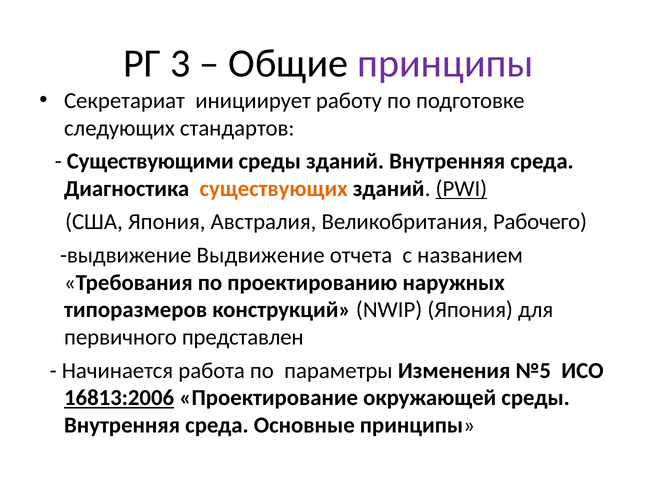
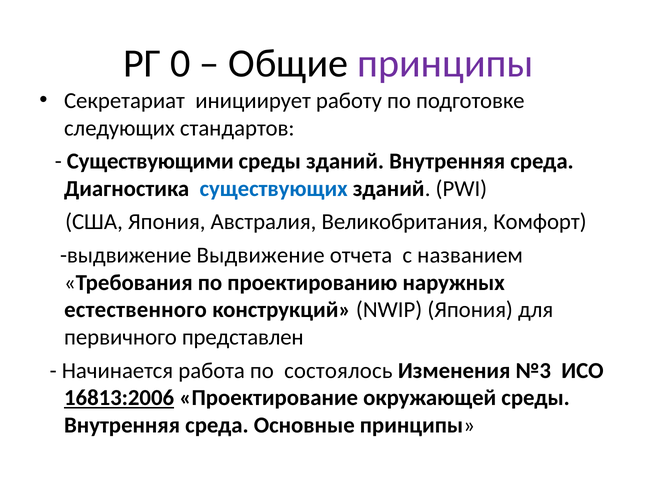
3: 3 -> 0 (180, 64)
существующих colour: orange -> blue (274, 189)
PWI underline: present -> none (461, 189)
Рабочего: Рабочего -> Комфорт (540, 222)
типоразмеров: типоразмеров -> естественного (136, 310)
параметры: параметры -> состоялось (338, 370)
№5: №5 -> №3 (533, 370)
